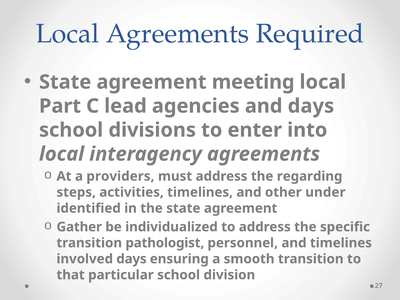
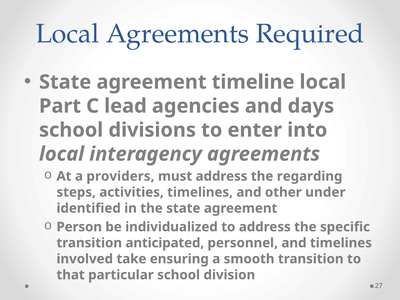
meeting: meeting -> timeline (253, 82)
Gather: Gather -> Person (79, 227)
pathologist: pathologist -> anticipated (165, 243)
involved days: days -> take (131, 259)
